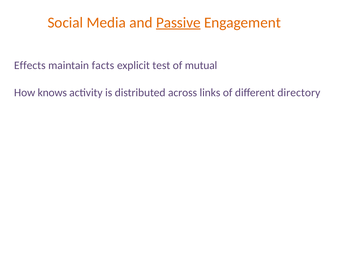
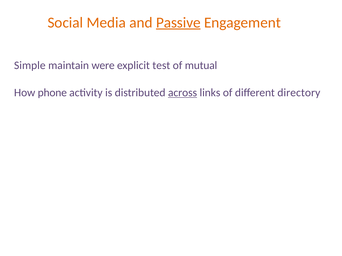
Effects: Effects -> Simple (30, 65)
facts: facts -> were (103, 65)
knows: knows -> phone (52, 93)
across underline: none -> present (183, 93)
